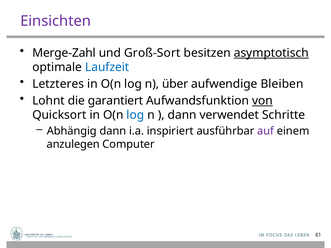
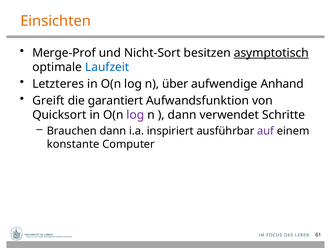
Einsichten colour: purple -> orange (56, 21)
Merge-Zahl: Merge-Zahl -> Merge-Prof (64, 53)
Groß-Sort: Groß-Sort -> Nicht-Sort (152, 53)
Bleiben: Bleiben -> Anhand (282, 84)
Lohnt: Lohnt -> Greift (48, 101)
von underline: present -> none (262, 101)
log colour: blue -> purple (135, 115)
Abhängig: Abhängig -> Brauchen (72, 131)
anzulegen: anzulegen -> konstante (73, 144)
